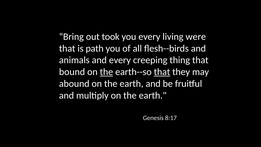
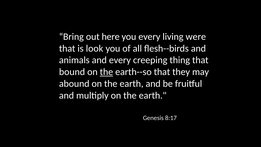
took: took -> here (111, 37)
path: path -> look (95, 48)
that underline: present -> none (162, 72)
